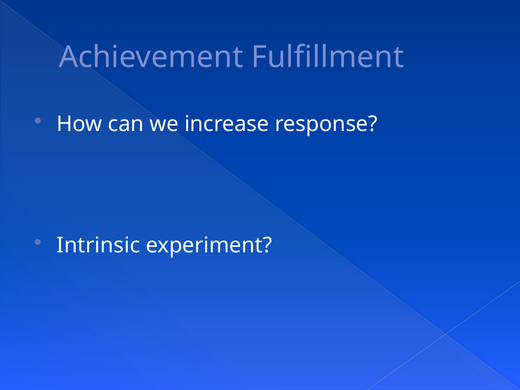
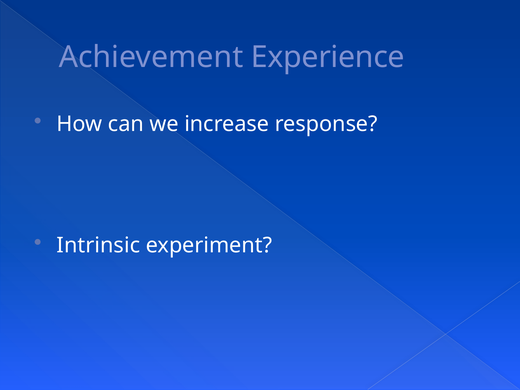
Fulfillment: Fulfillment -> Experience (328, 57)
